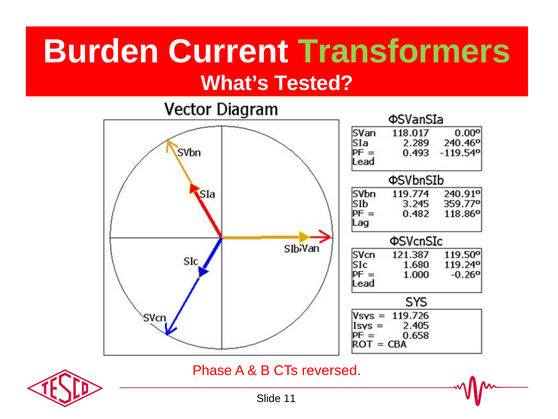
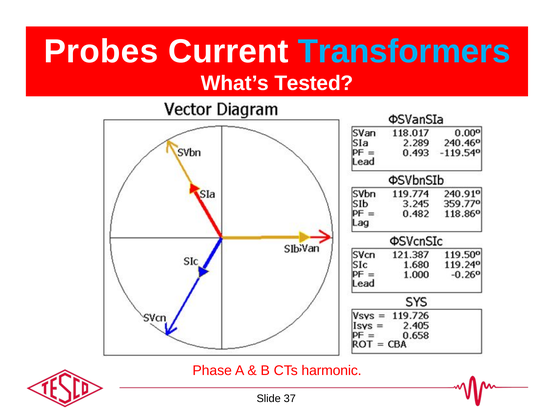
Burden: Burden -> Probes (101, 52)
Transformers colour: light green -> light blue (404, 52)
reversed: reversed -> harmonic (332, 370)
11: 11 -> 37 (290, 398)
